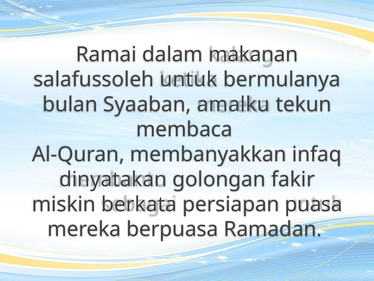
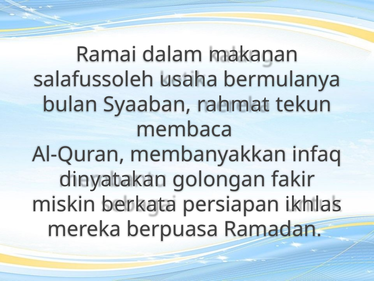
untuk: untuk -> usaha (189, 79)
amalku: amalku -> rahmat (233, 104)
puasa: puasa -> ikhlas (313, 204)
